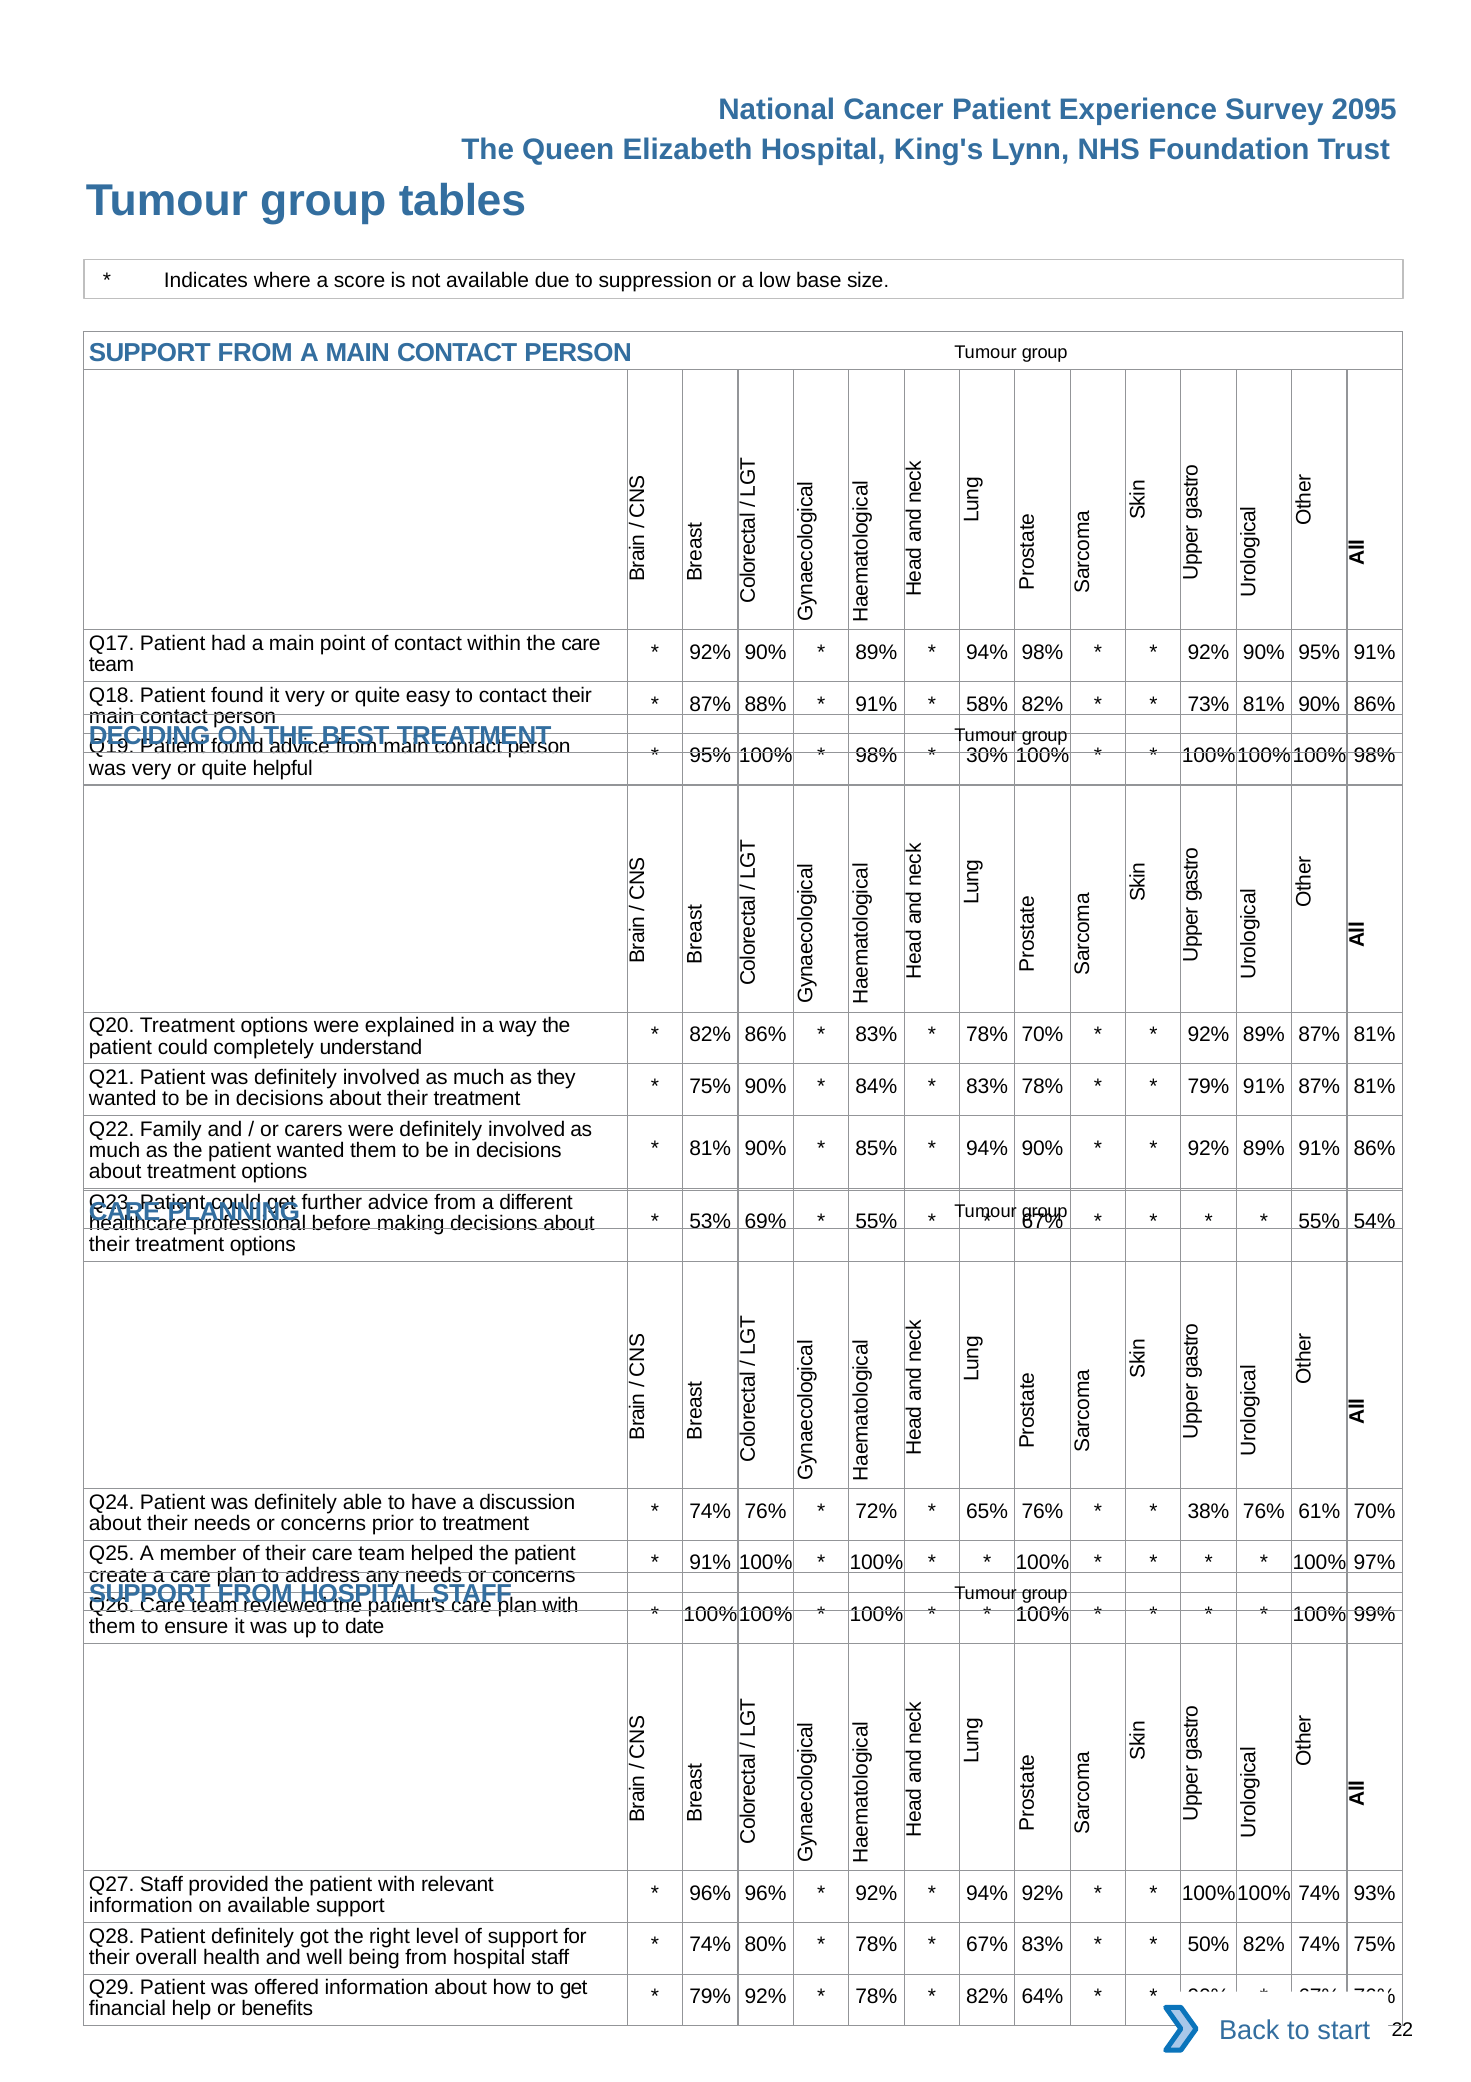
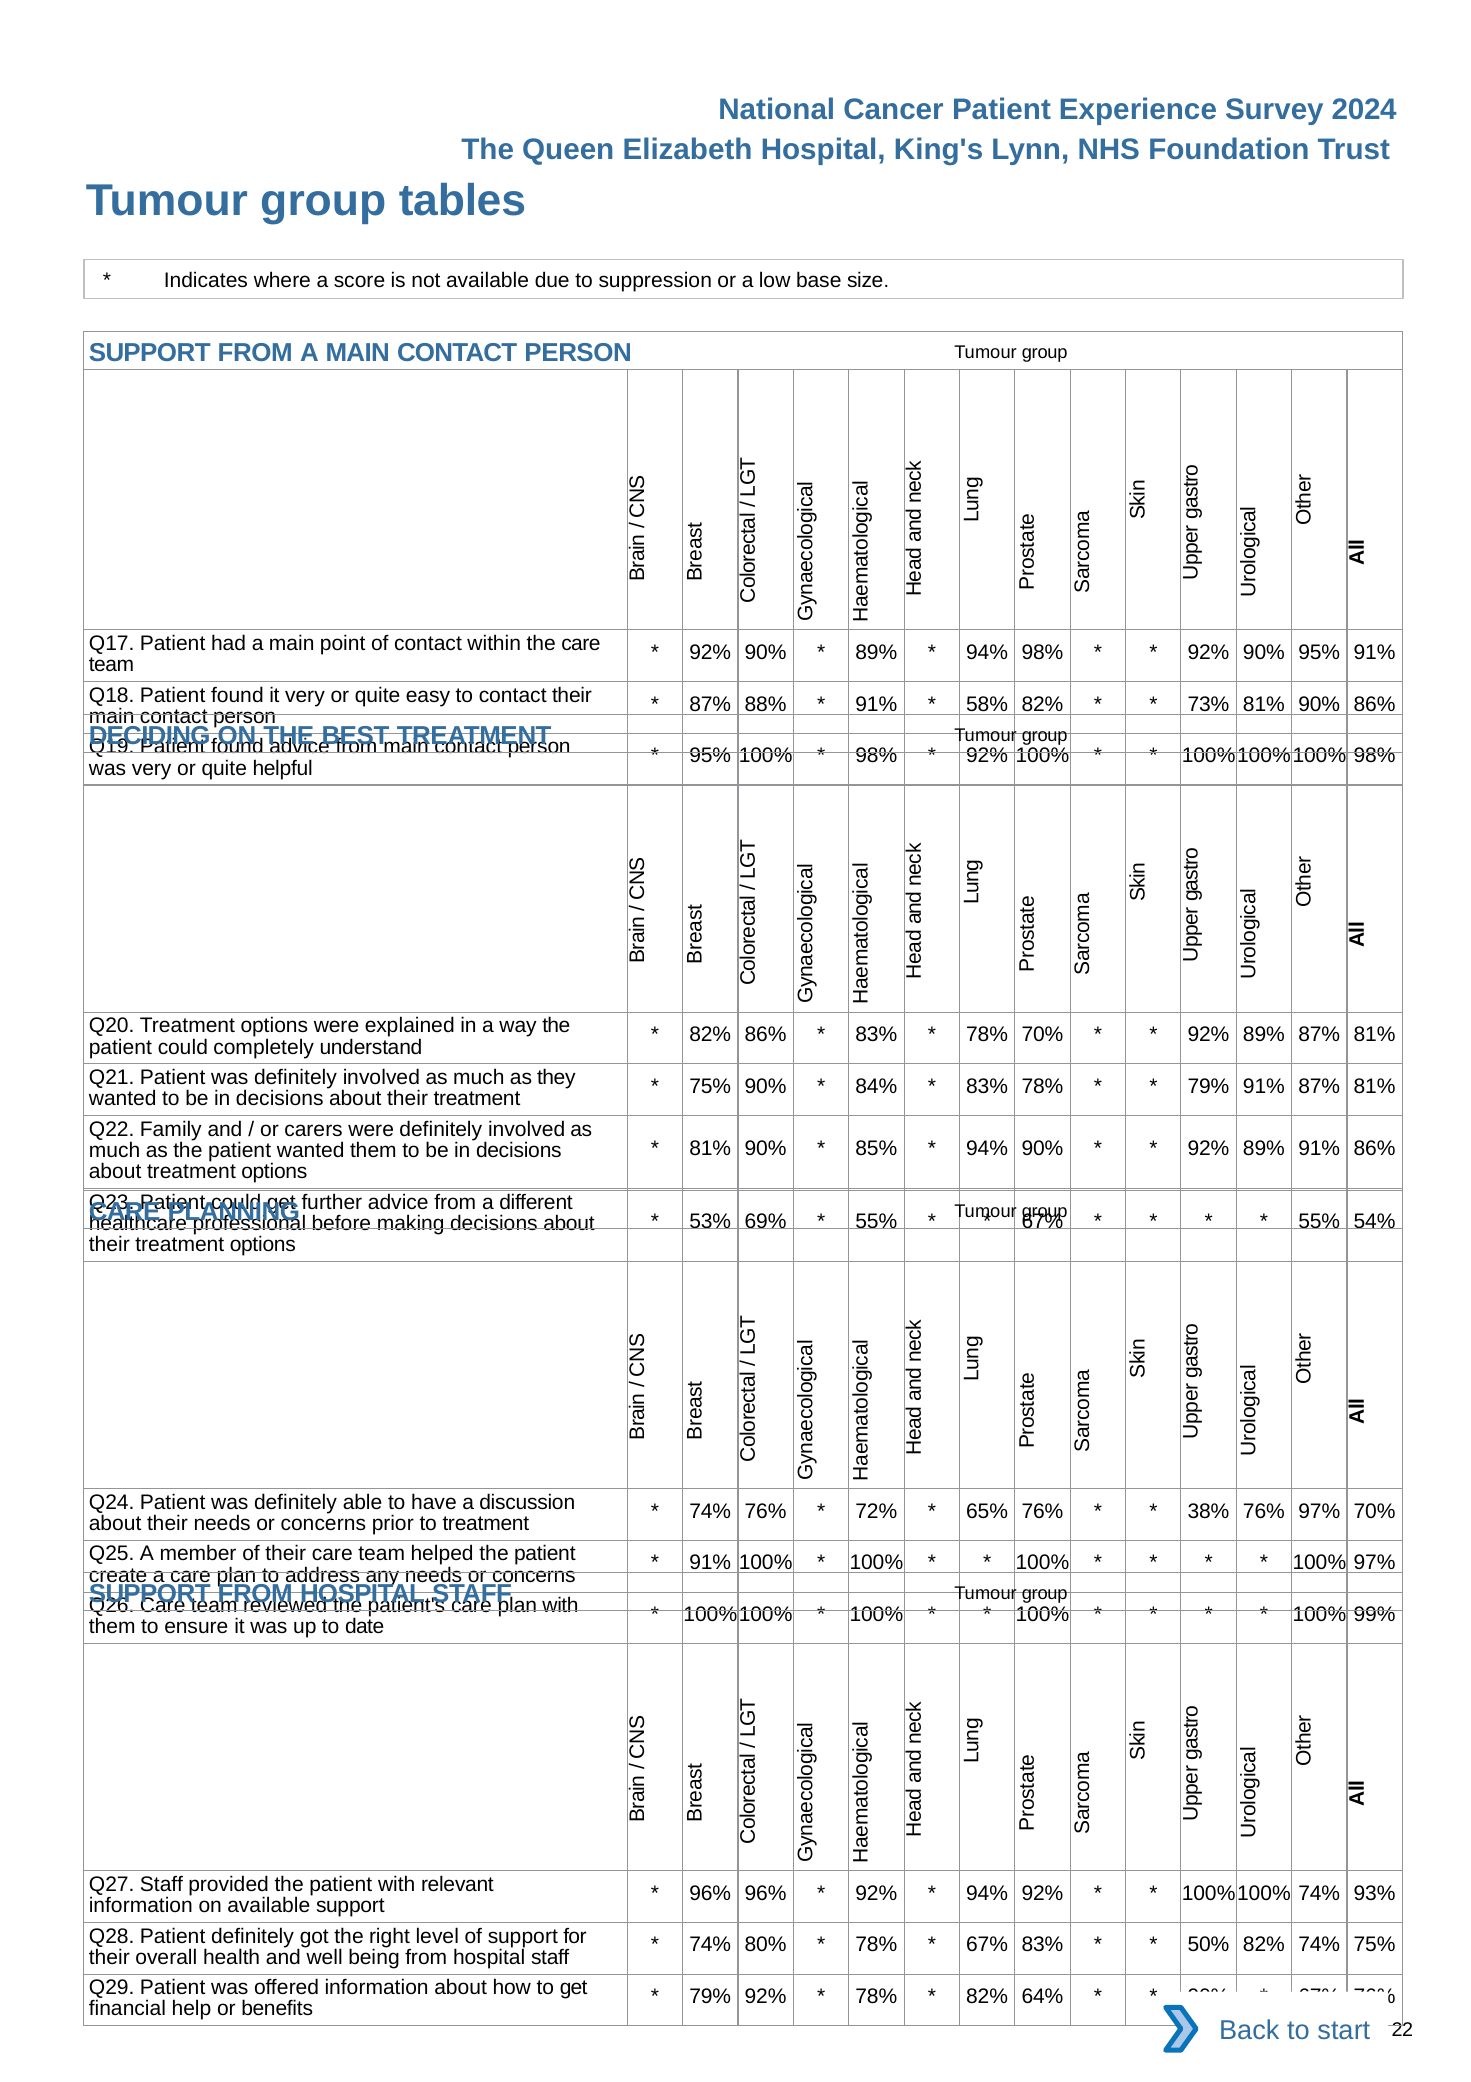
2095: 2095 -> 2024 (1364, 110)
30%: 30% -> 92% (987, 756)
76% 61%: 61% -> 97% (1319, 1511)
